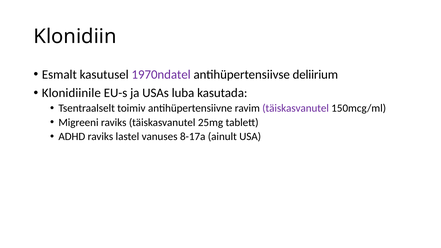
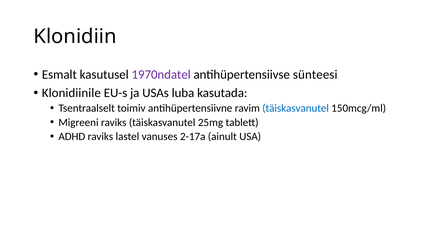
deliirium: deliirium -> sünteesi (315, 75)
täiskasvanutel colour: purple -> blue (296, 108)
8-17a: 8-17a -> 2-17a (193, 137)
